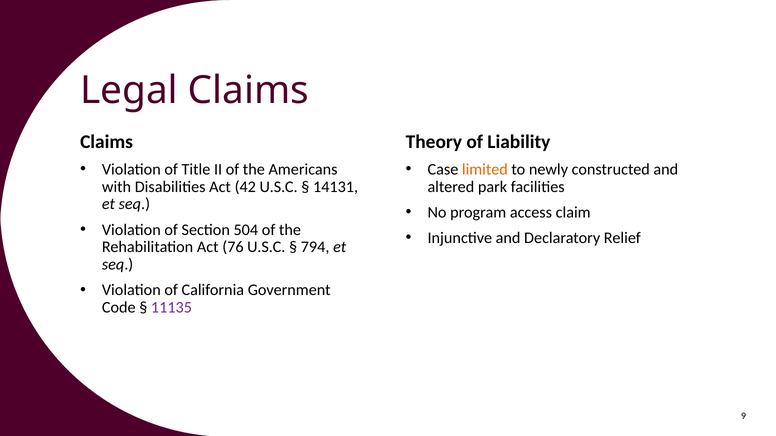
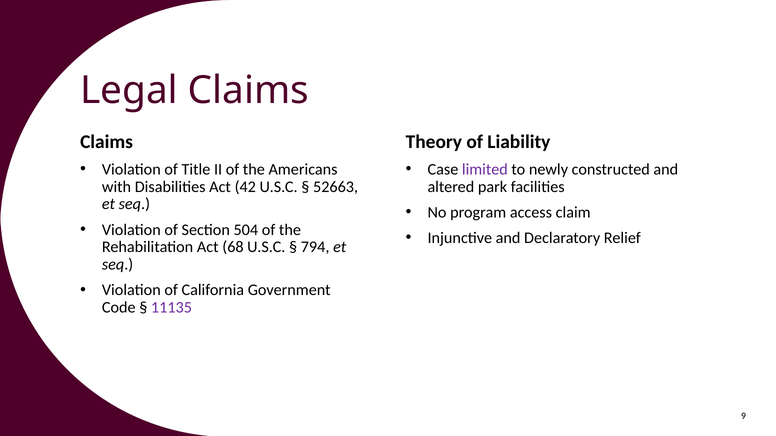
limited colour: orange -> purple (485, 169)
14131: 14131 -> 52663 (336, 187)
76: 76 -> 68 (233, 247)
